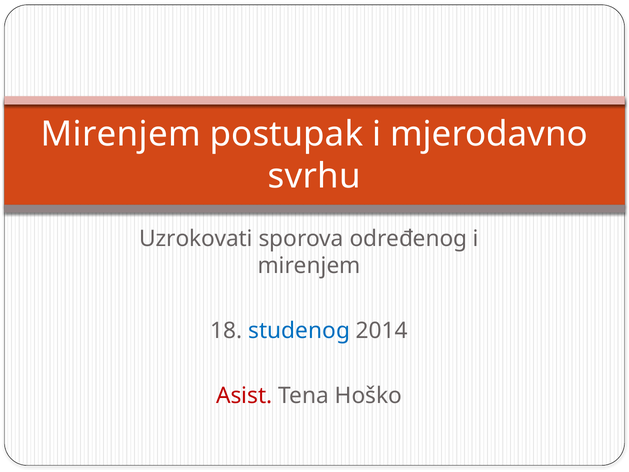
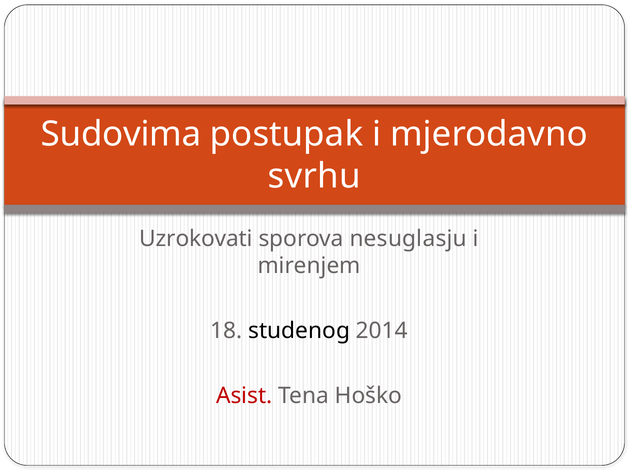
Mirenjem: Mirenjem -> Sudovima (121, 134)
određenog: određenog -> nesuglasju (408, 239)
studenog colour: blue -> black (299, 331)
